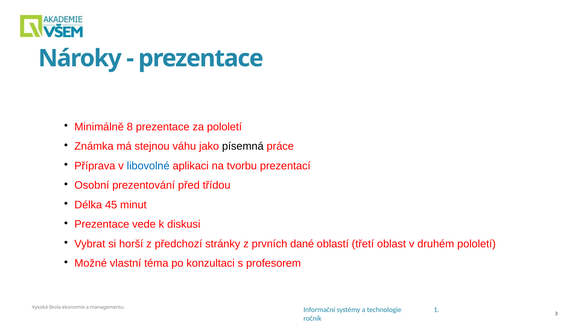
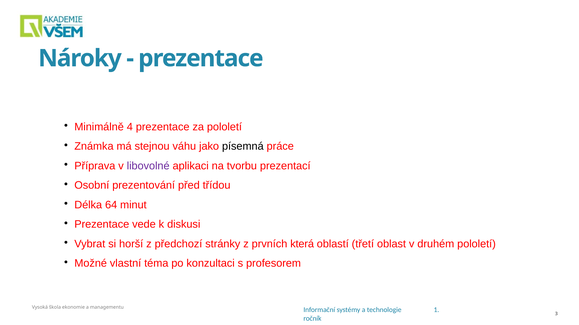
8: 8 -> 4 (130, 127)
libovolné colour: blue -> purple (148, 166)
45: 45 -> 64 (111, 205)
dané: dané -> která (302, 244)
